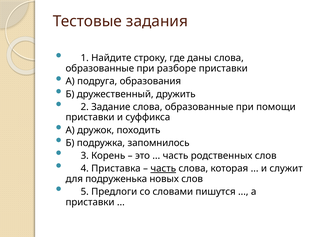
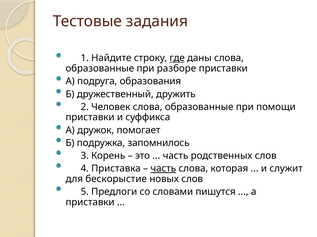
где underline: none -> present (177, 58)
Задание: Задание -> Человек (111, 107)
походить: походить -> помогает (138, 130)
подруженька: подруженька -> бескорыстие (116, 179)
